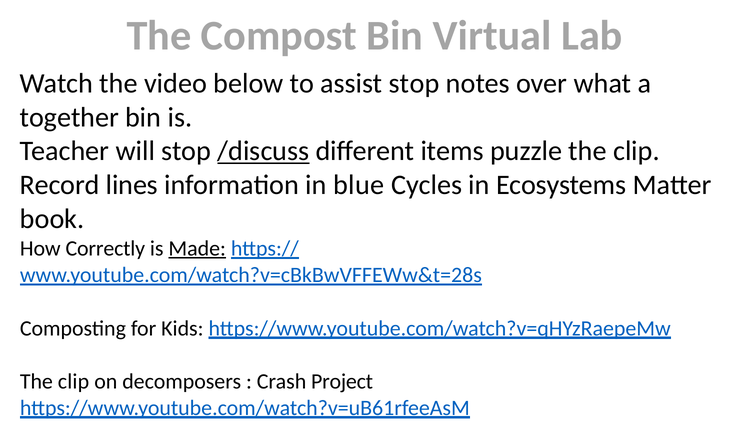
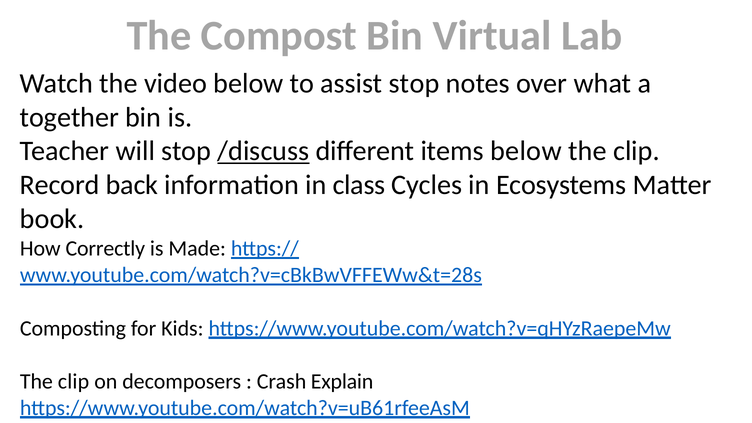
items puzzle: puzzle -> below (526, 151)
lines: lines -> back (132, 185)
blue: blue -> class (359, 185)
Made underline: present -> none (197, 248)
Project: Project -> Explain (342, 381)
